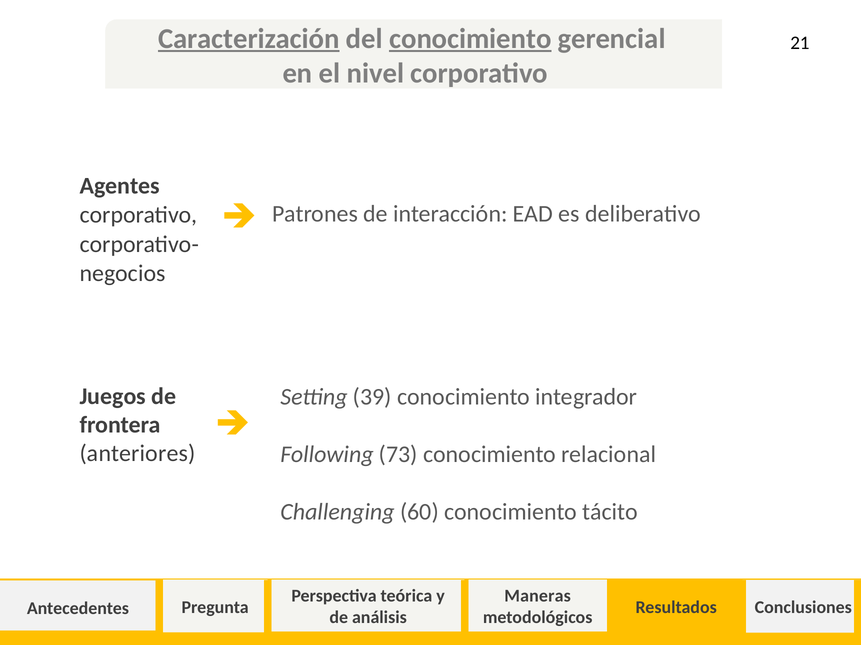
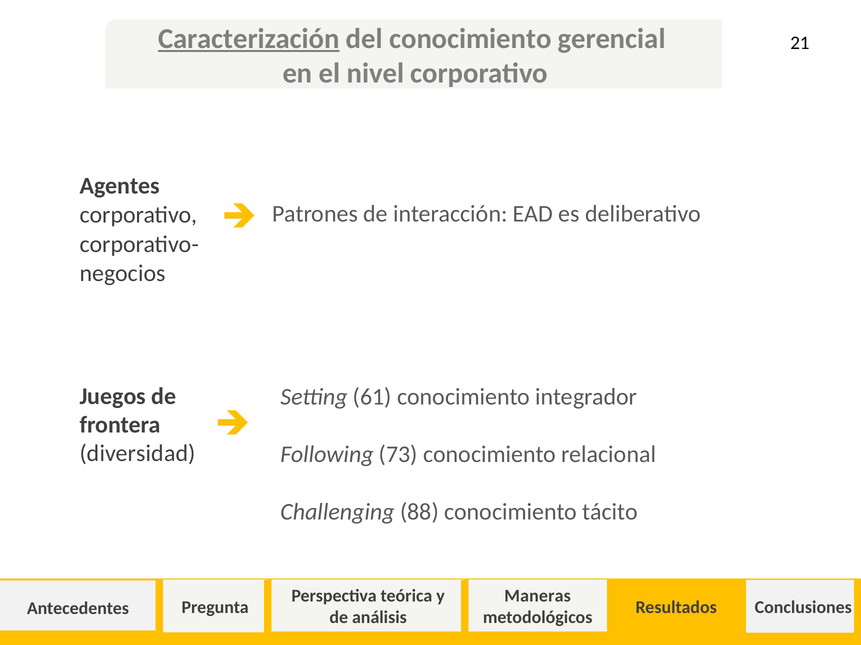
conocimiento underline: present -> none (470, 39)
39: 39 -> 61 (372, 397)
anteriores: anteriores -> diversidad (138, 454)
60: 60 -> 88 (419, 512)
